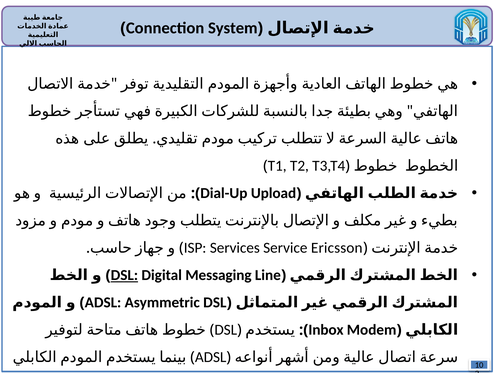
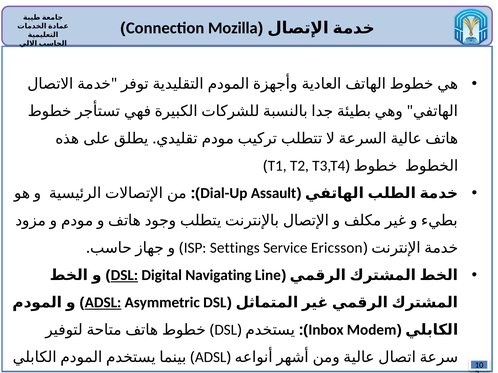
System: System -> Mozilla (233, 28)
Upload: Upload -> Assault (274, 193)
Services: Services -> Settings (235, 248)
Messaging: Messaging -> Navigating (218, 276)
ADSL underline: none -> present (103, 303)
